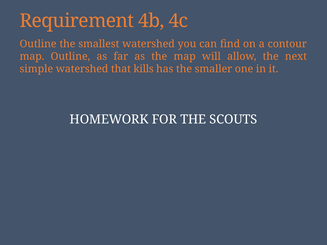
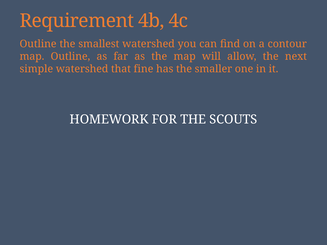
kills: kills -> fine (143, 69)
